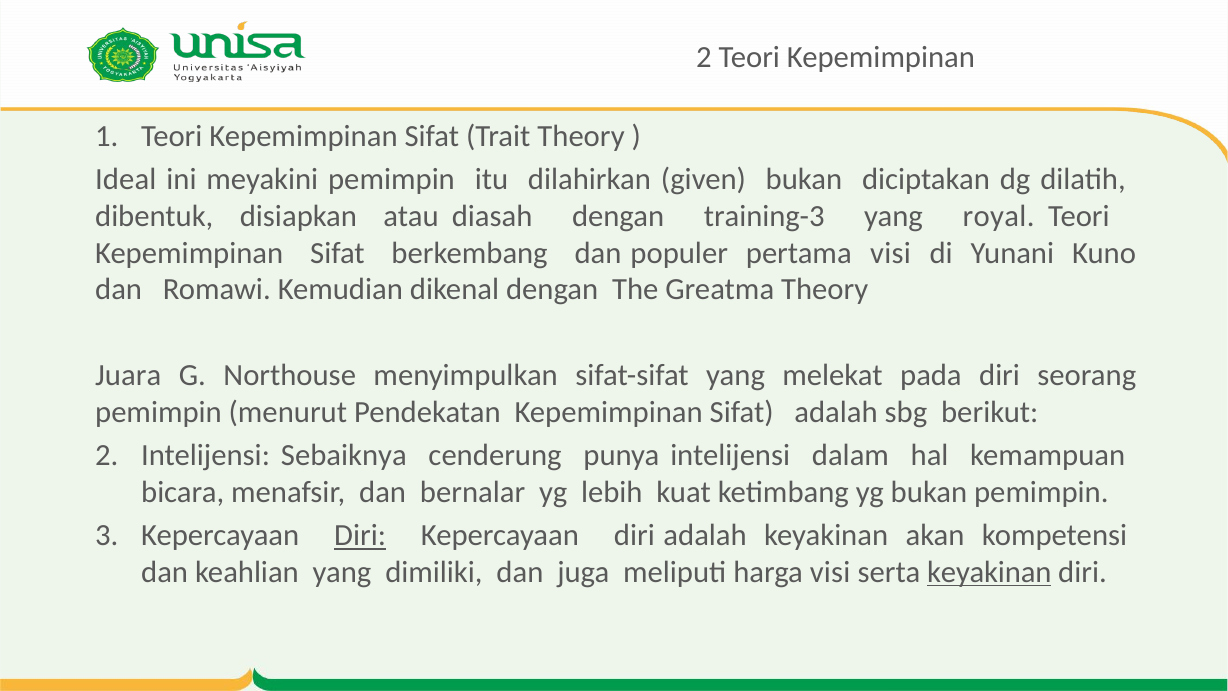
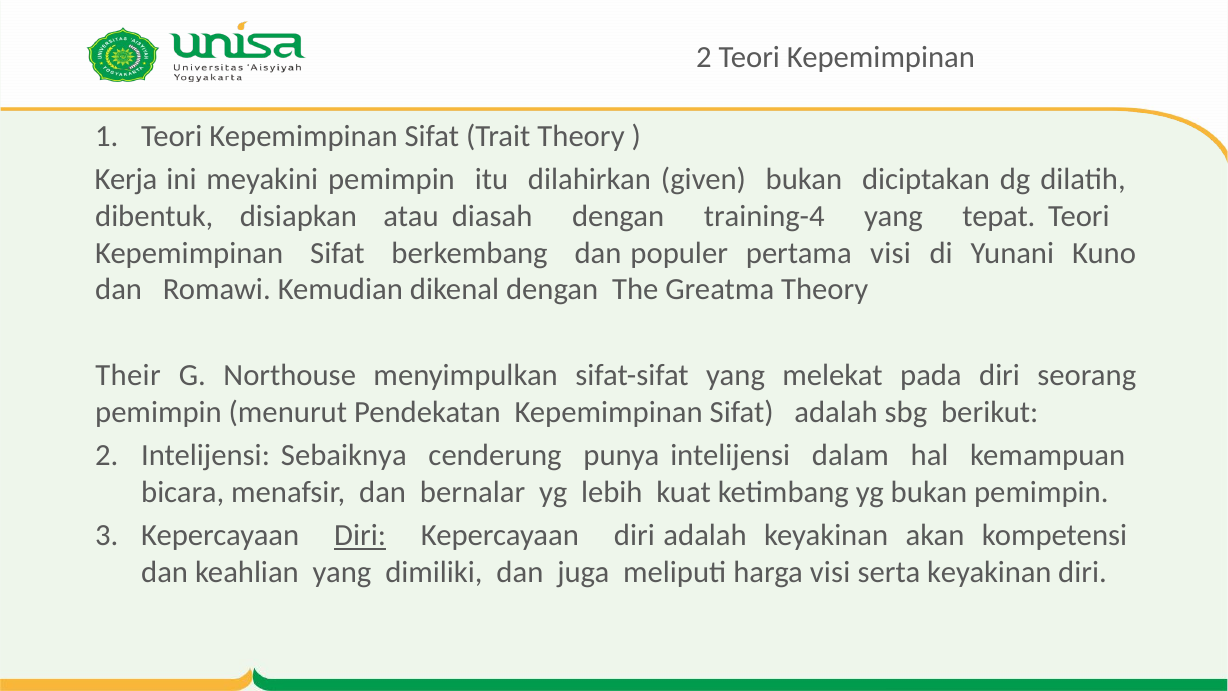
Ideal: Ideal -> Kerja (126, 179)
training-3: training-3 -> training-4 (764, 216)
royal: royal -> tepat (999, 216)
Juara: Juara -> Their (128, 376)
keyakinan underline: present -> none (989, 572)
